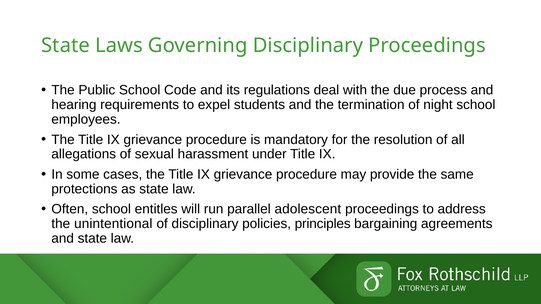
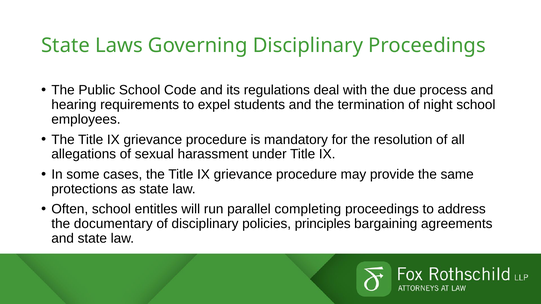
adolescent: adolescent -> completing (308, 209)
unintentional: unintentional -> documentary (113, 224)
